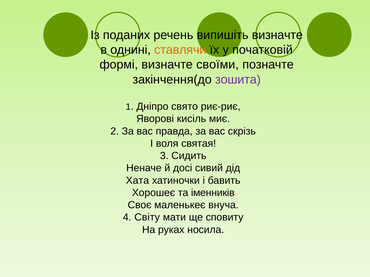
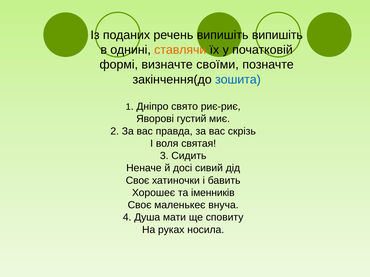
випишіть визначте: визначте -> випишіть (277, 35)
зошита colour: purple -> blue (238, 80)
кисіль: кисіль -> густий (192, 119)
Хата: Хата -> Своє (138, 181)
Світу: Світу -> Душа (147, 218)
